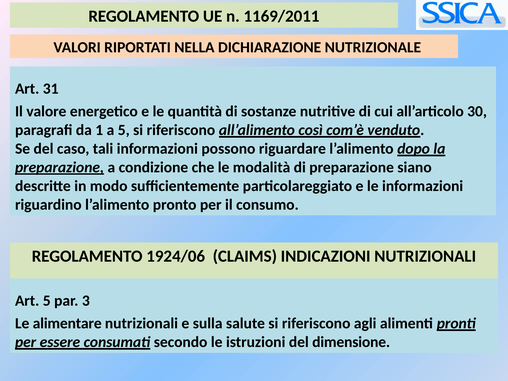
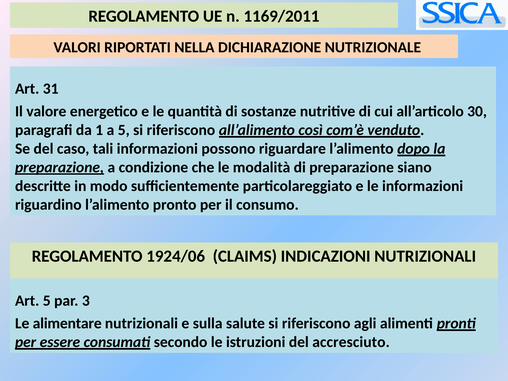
dimensione: dimensione -> accresciuto (351, 342)
